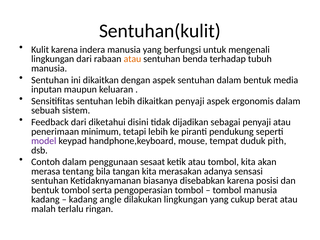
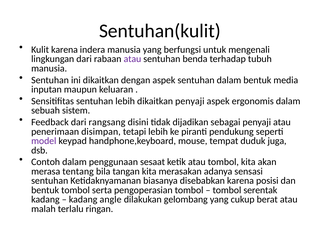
atau colour: orange -> purple (132, 59)
diketahui: diketahui -> rangsang (107, 122)
minimum: minimum -> disimpan (101, 132)
pith: pith -> juga (277, 141)
tombol manusia: manusia -> serentak (260, 190)
dilakukan lingkungan: lingkungan -> gelombang (186, 199)
